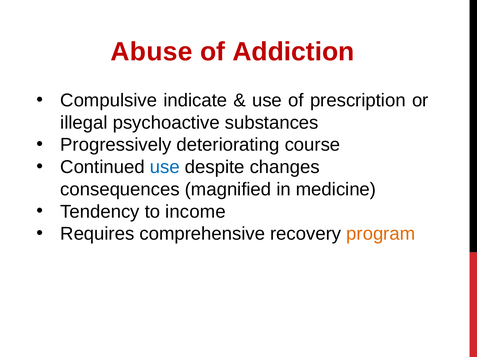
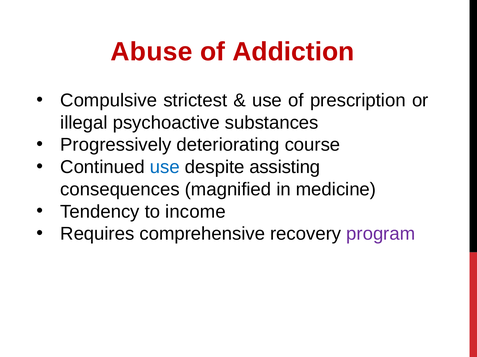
indicate: indicate -> strictest (195, 101)
changes: changes -> assisting (285, 167)
program colour: orange -> purple (381, 234)
